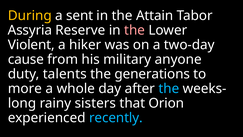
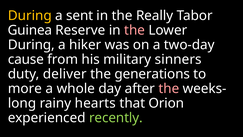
Attain: Attain -> Really (155, 16)
Assyria: Assyria -> Guinea (30, 30)
Violent: Violent -> During (31, 45)
anyone: anyone -> sinners (178, 59)
talents: talents -> deliver (65, 74)
the colour: light blue -> pink (169, 88)
sisters: sisters -> hearts (95, 103)
recently colour: light blue -> light green (116, 118)
